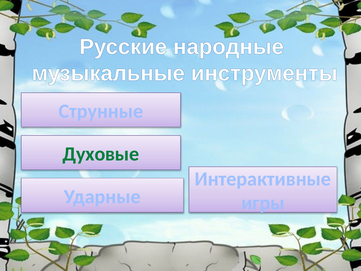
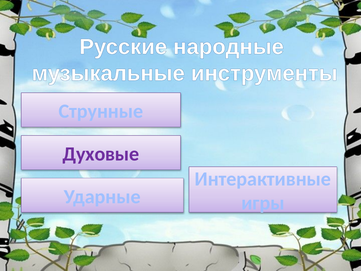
Духовые colour: green -> purple (101, 154)
